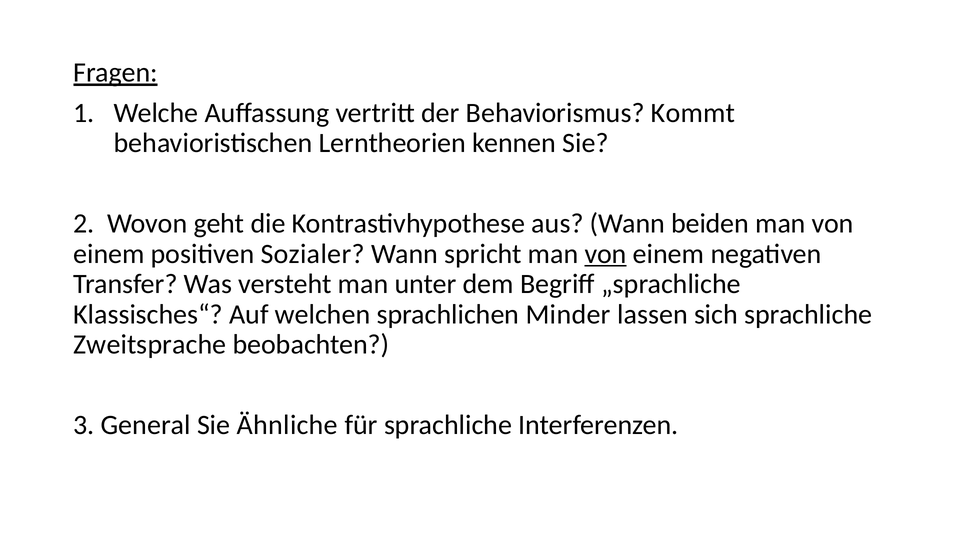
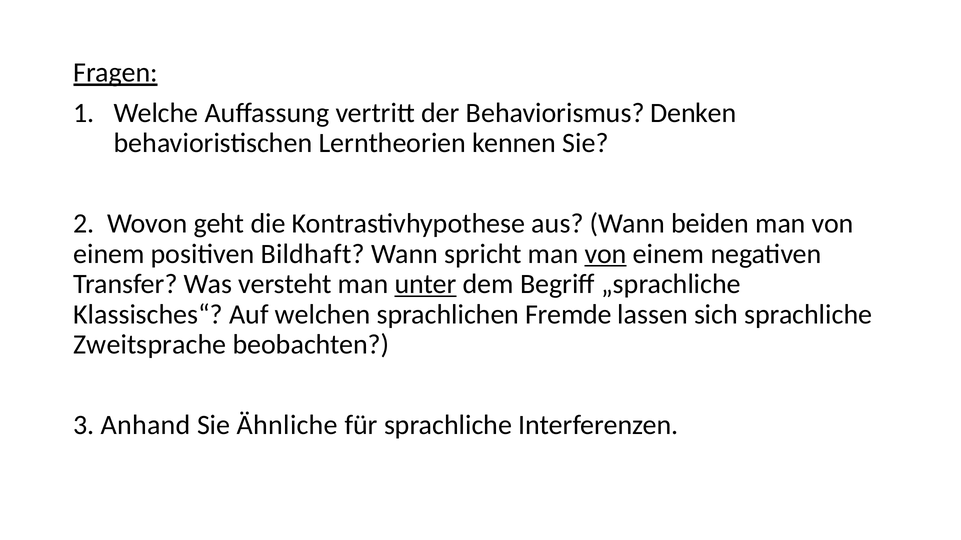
Kommt: Kommt -> Denken (693, 113)
Sozialer: Sozialer -> Bildhaft (313, 254)
unter underline: none -> present (426, 284)
Minder: Minder -> Fremde (568, 315)
General: General -> Anhand (146, 425)
